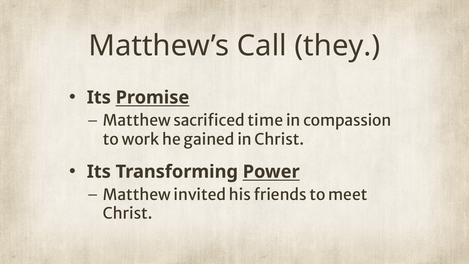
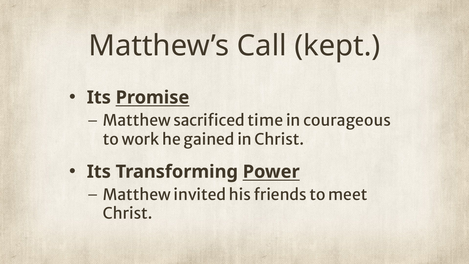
they: they -> kept (337, 46)
compassion: compassion -> courageous (347, 121)
